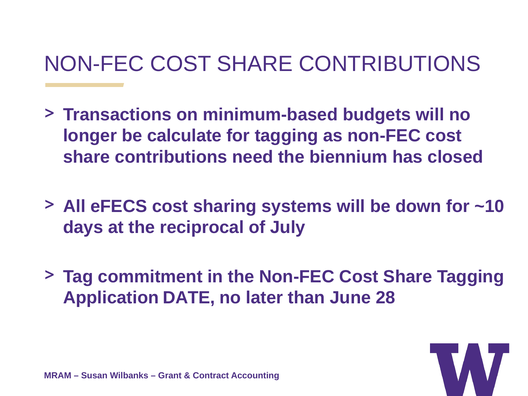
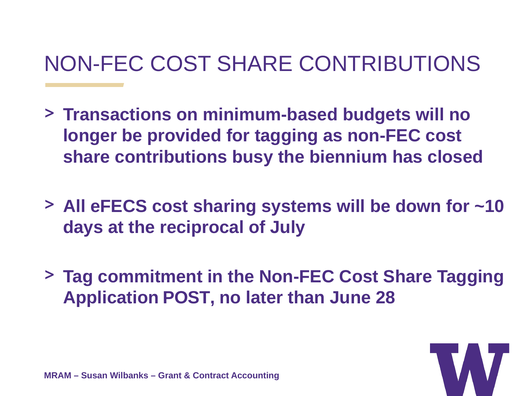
calculate: calculate -> provided (184, 136)
need: need -> busy (253, 157)
DATE: DATE -> POST (189, 298)
